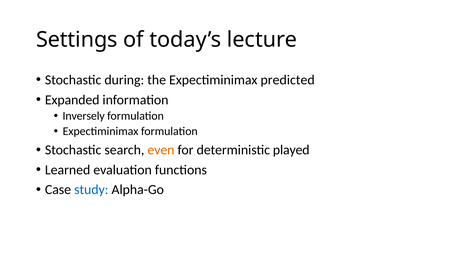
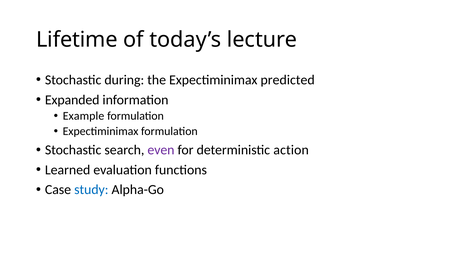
Settings: Settings -> Lifetime (77, 40)
Inversely: Inversely -> Example (84, 116)
even colour: orange -> purple (161, 150)
played: played -> action (291, 150)
